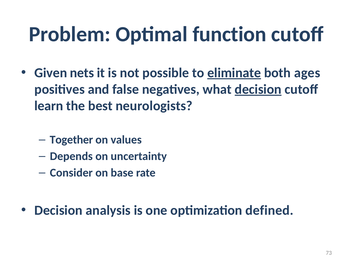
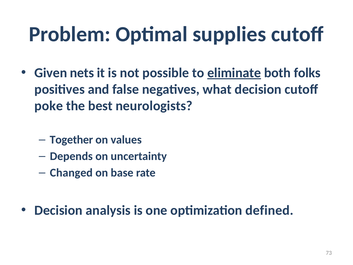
function: function -> supplies (229, 34)
ages: ages -> folks (307, 73)
decision underline: present -> none (258, 89)
learn: learn -> poke (49, 106)
Consider: Consider -> Changed (71, 173)
